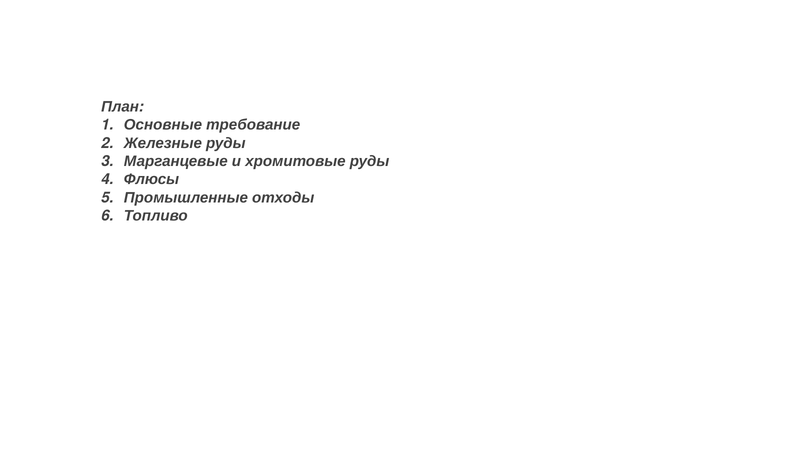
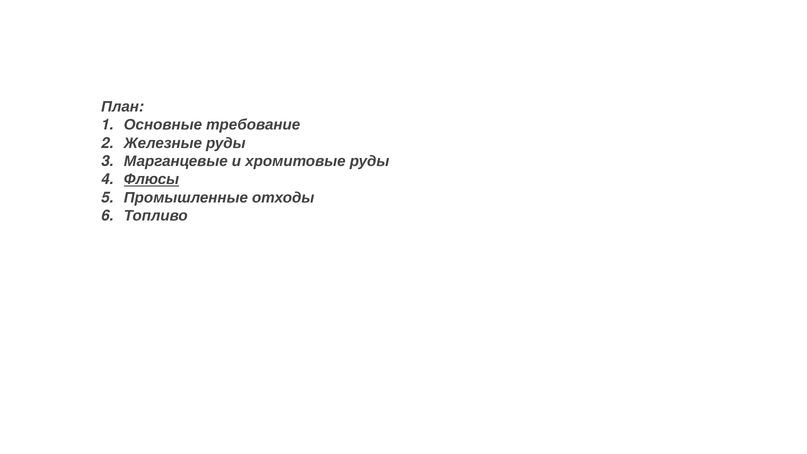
Флюсы underline: none -> present (151, 179)
